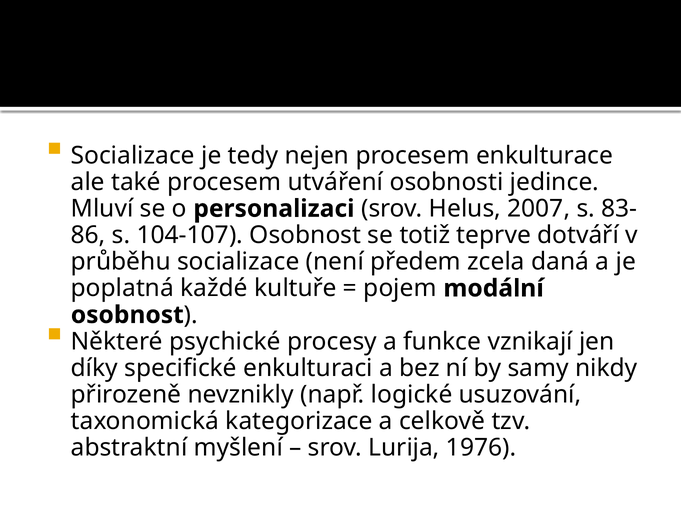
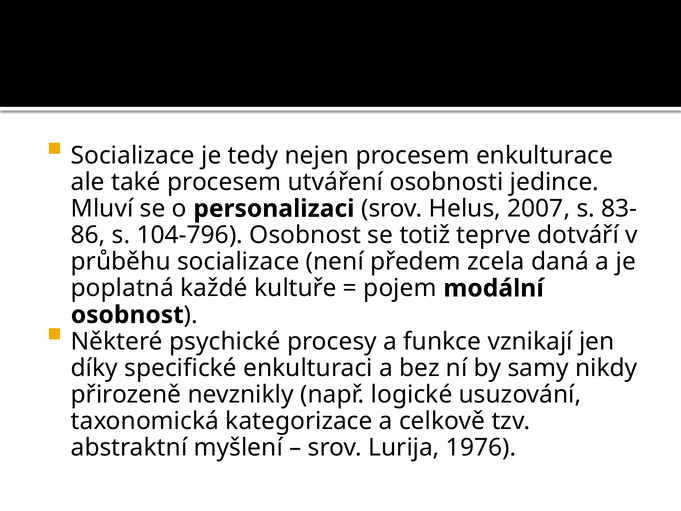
104-107: 104-107 -> 104-796 (190, 235)
